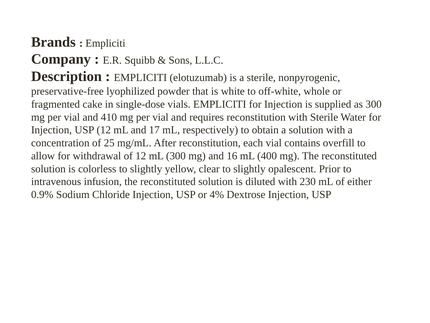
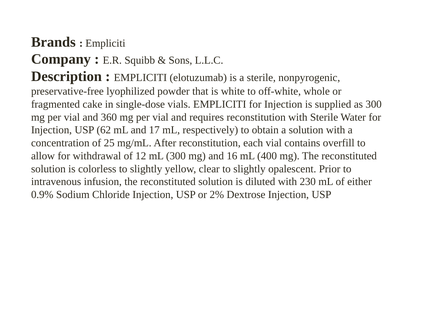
410: 410 -> 360 (109, 117)
USP 12: 12 -> 62 (104, 130)
4%: 4% -> 2% (217, 194)
